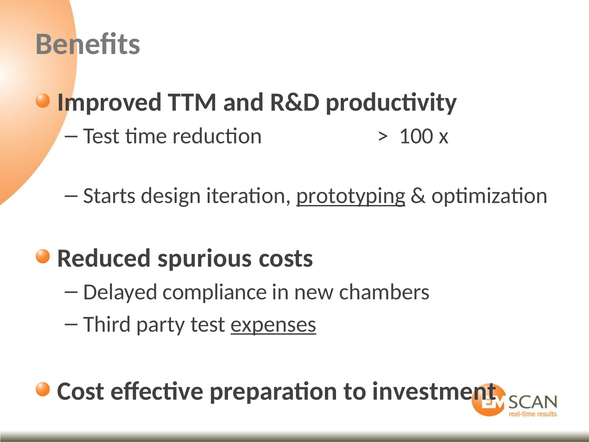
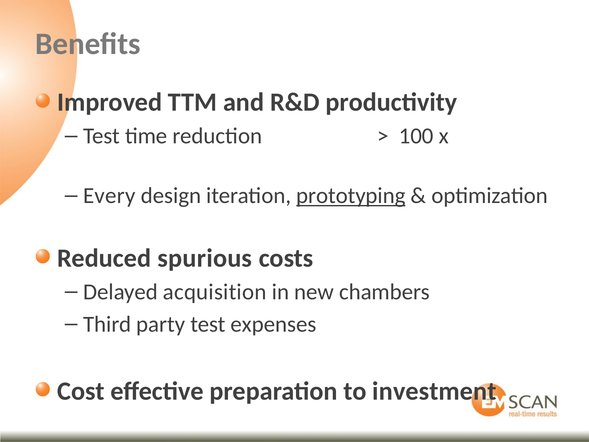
Starts: Starts -> Every (109, 196)
compliance: compliance -> acquisition (215, 292)
expenses underline: present -> none (273, 324)
